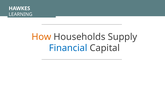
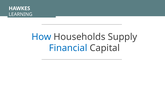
How colour: orange -> blue (41, 37)
